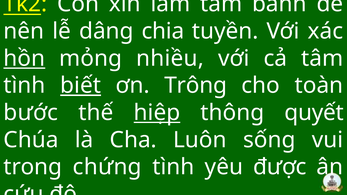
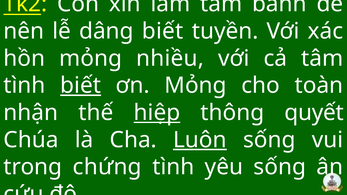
dâng chia: chia -> biết (163, 31)
hồn underline: present -> none (24, 58)
ơn Trông: Trông -> Mỏng (196, 86)
bước: bước -> nhận (31, 113)
Luôn underline: none -> present (200, 140)
yêu được: được -> sống (280, 167)
